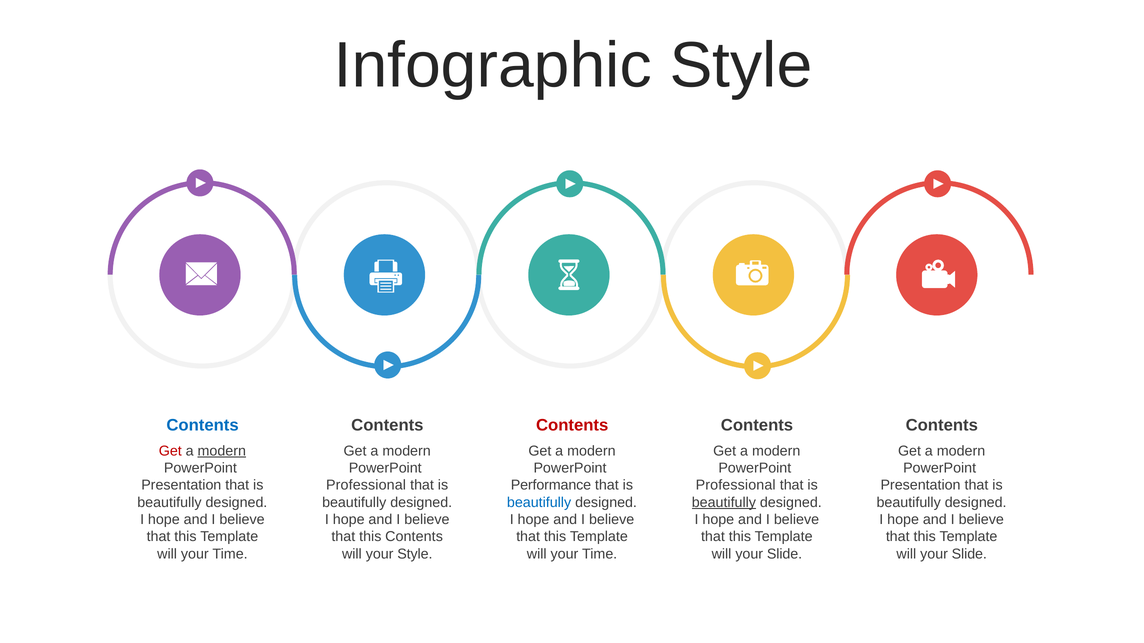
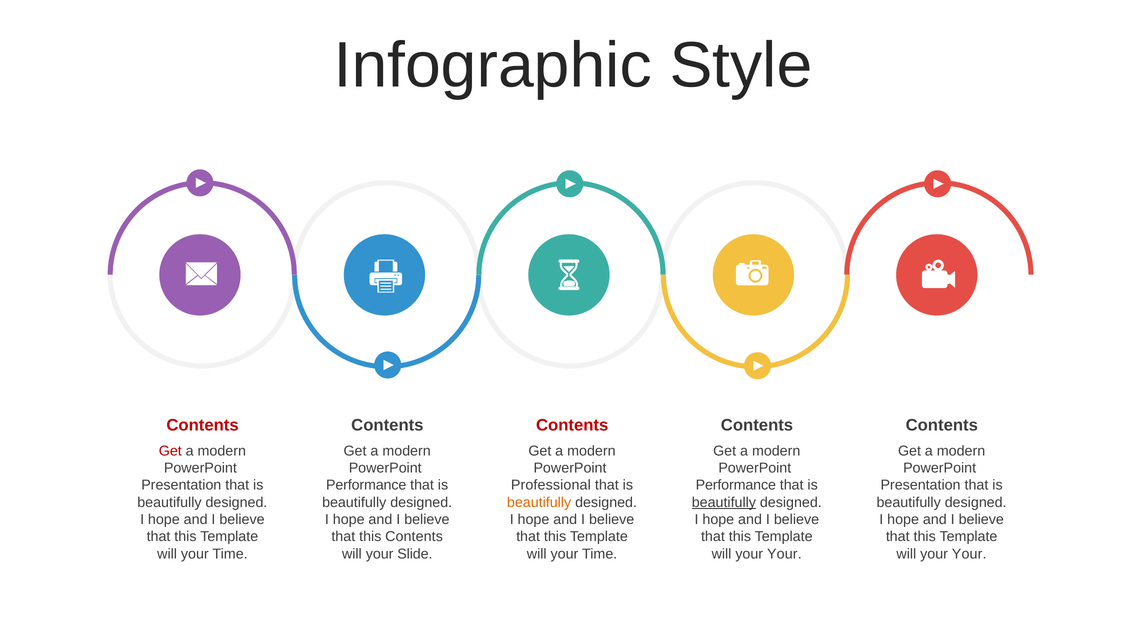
Contents colour: blue -> red (203, 426)
modern underline: present -> none (222, 451)
Professional: Professional -> Performance (366, 486)
Performance: Performance -> Professional (551, 486)
Professional: Professional -> Performance (736, 486)
beautifully colour: blue -> orange (539, 503)
your Style: Style -> Slide (415, 554)
Slide: Slide -> Your (784, 554)
Slide: Slide -> Your (969, 554)
